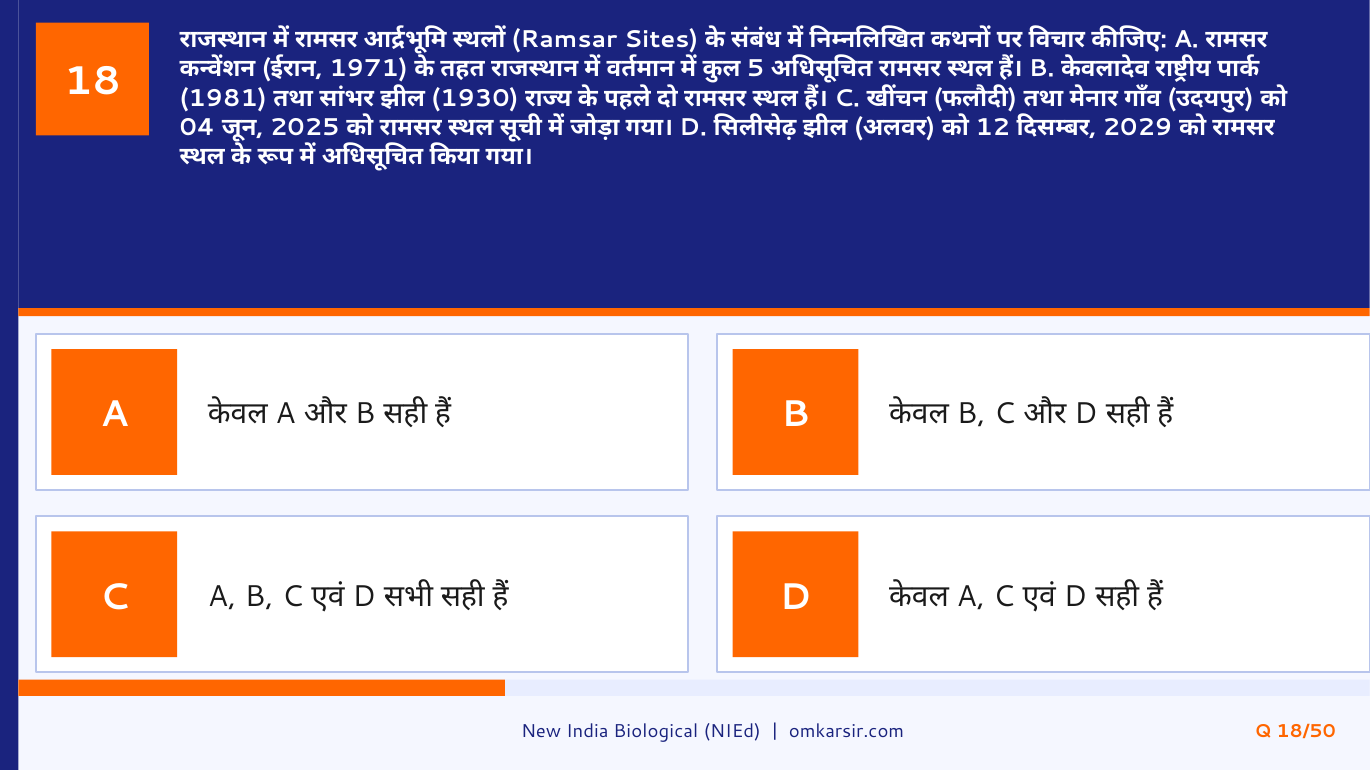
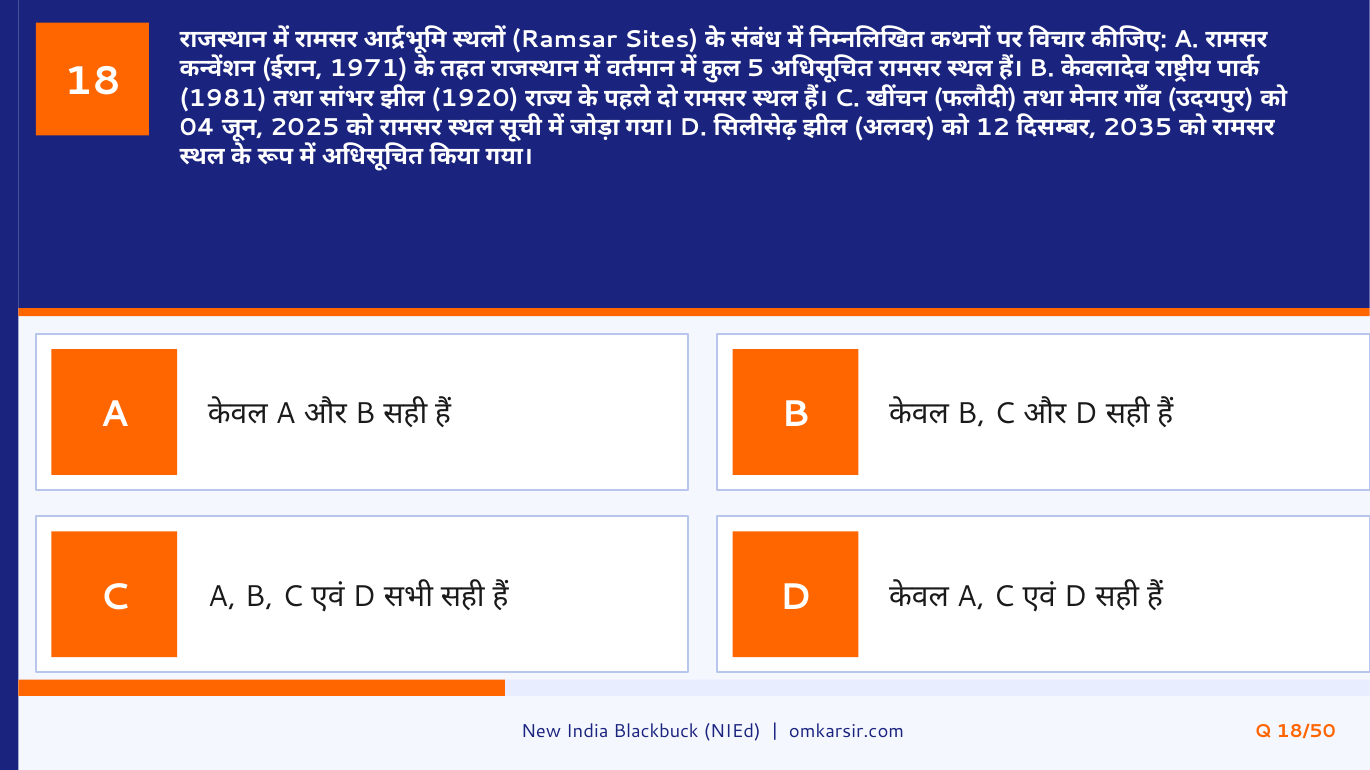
1930: 1930 -> 1920 (475, 98)
2029: 2029 -> 2035 (1138, 127)
Biological: Biological -> Blackbuck (656, 732)
